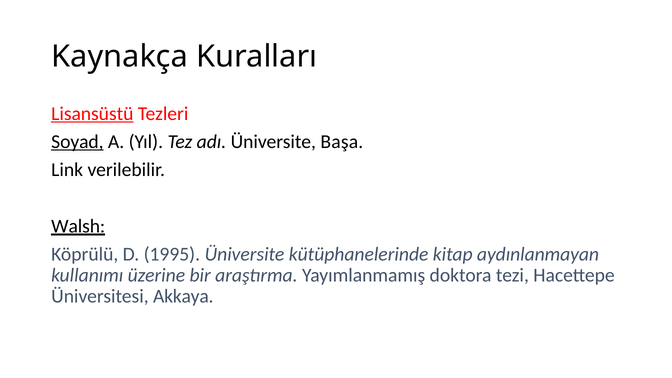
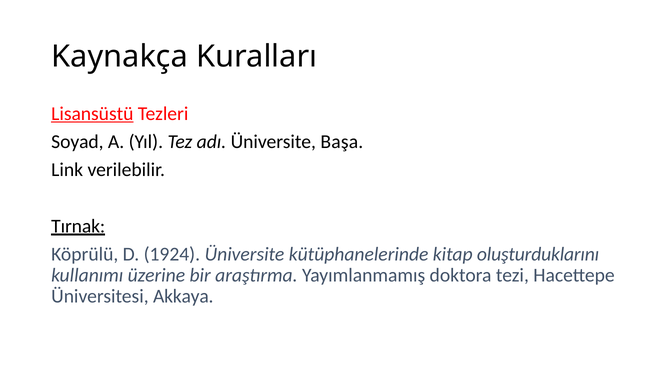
Soyad underline: present -> none (77, 142)
Walsh: Walsh -> Tırnak (78, 226)
1995: 1995 -> 1924 (172, 254)
aydınlanmayan: aydınlanmayan -> oluşturduklarını (538, 254)
